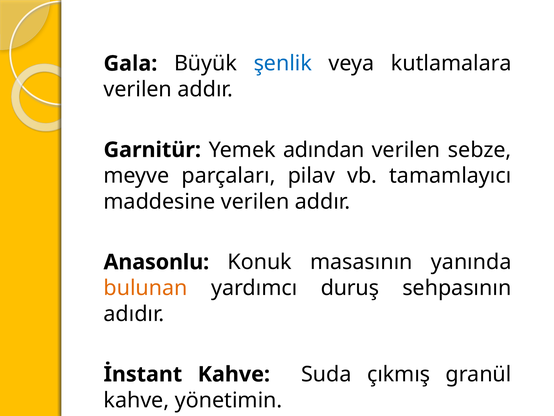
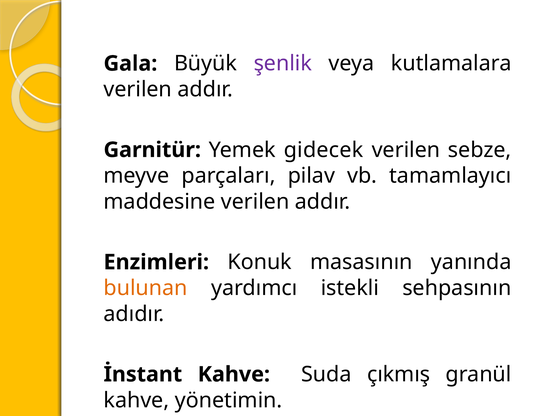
şenlik colour: blue -> purple (283, 63)
adından: adından -> gidecek (324, 150)
Anasonlu: Anasonlu -> Enzimleri (156, 262)
duruş: duruş -> istekli (350, 288)
